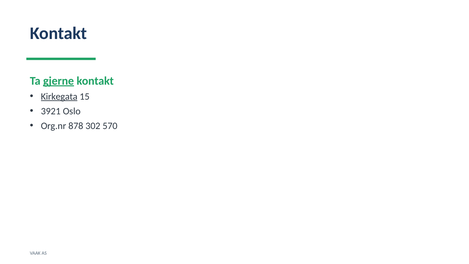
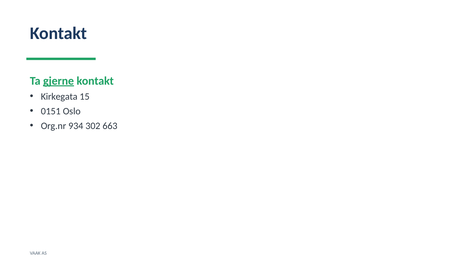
Kirkegata underline: present -> none (59, 96)
3921: 3921 -> 0151 (51, 111)
878: 878 -> 934 (76, 126)
570: 570 -> 663 (110, 126)
